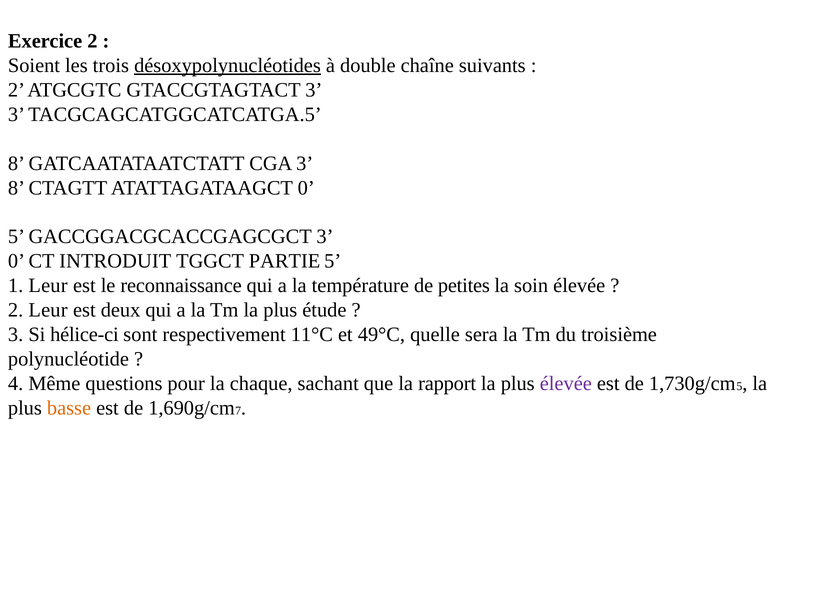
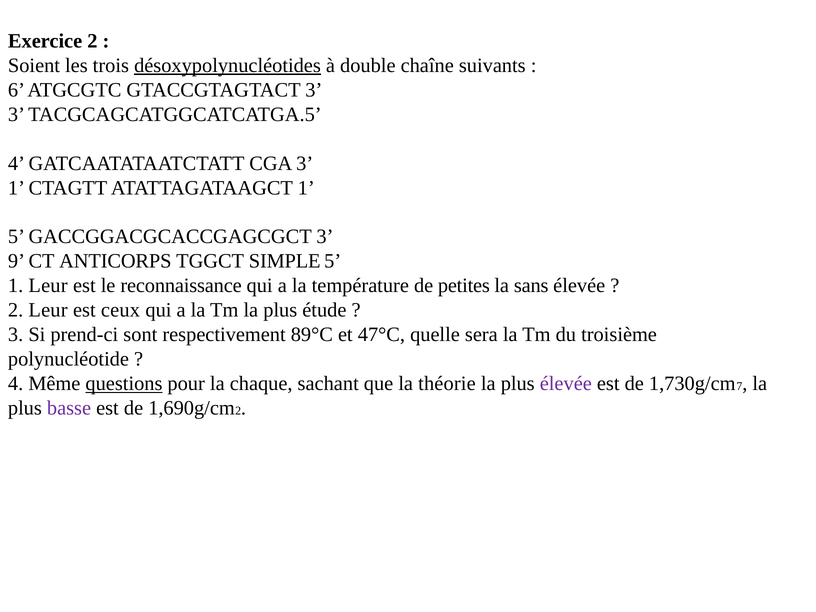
2: 2 -> 6 (16, 90)
8: 8 -> 4 (16, 163)
8: 8 -> 1 (16, 188)
ATATTAGATAAGCT 0: 0 -> 1 (306, 188)
0: 0 -> 9 (16, 261)
INTRODUIT: INTRODUIT -> ANTICORPS (115, 261)
PARTIE: PARTIE -> SIMPLE (285, 261)
soin: soin -> sans (531, 286)
deux: deux -> ceux (120, 310)
hélice-ci: hélice-ci -> prend-ci (84, 335)
11°C: 11°C -> 89°C (312, 335)
49°C: 49°C -> 47°C (381, 335)
questions underline: none -> present (124, 384)
rapport: rapport -> théorie (447, 384)
5: 5 -> 7 (739, 386)
basse colour: orange -> purple (69, 408)
7: 7 -> 2 (238, 411)
